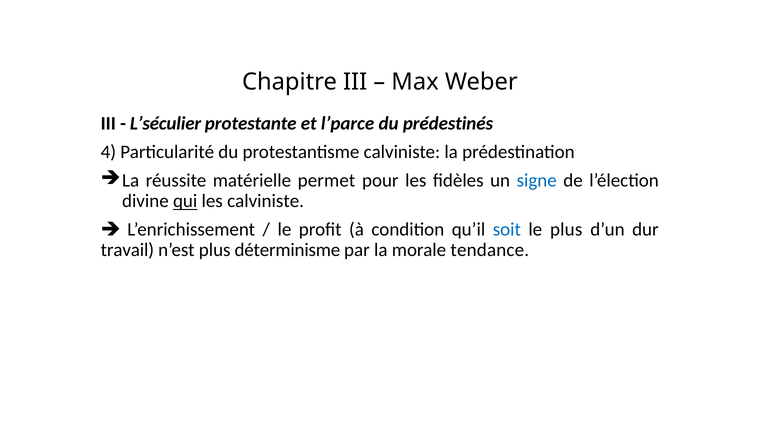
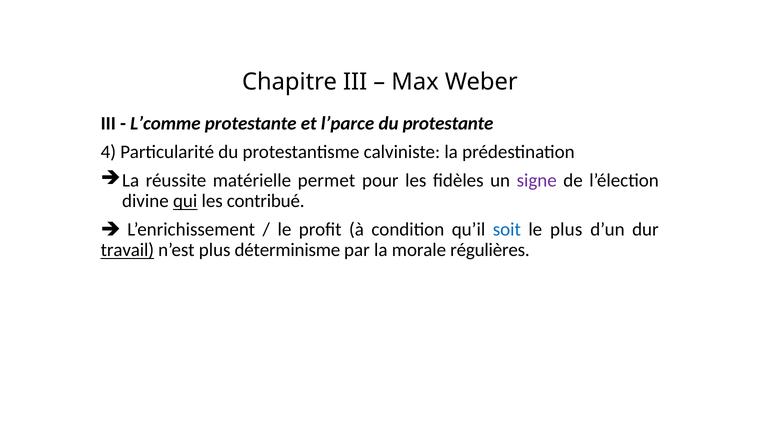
L’séculier: L’séculier -> L’comme (165, 124)
du prédestinés: prédestinés -> protestante (448, 124)
signe colour: blue -> purple (537, 180)
les calviniste: calviniste -> contribué (266, 201)
travail underline: none -> present (127, 250)
tendance: tendance -> régulières (490, 250)
